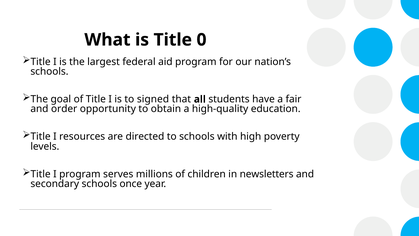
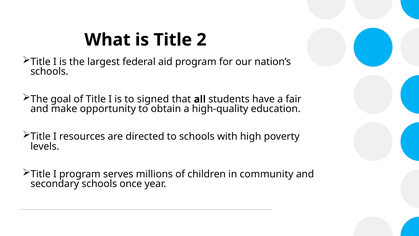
0: 0 -> 2 (202, 40)
order: order -> make (64, 109)
newsletters: newsletters -> community (267, 174)
